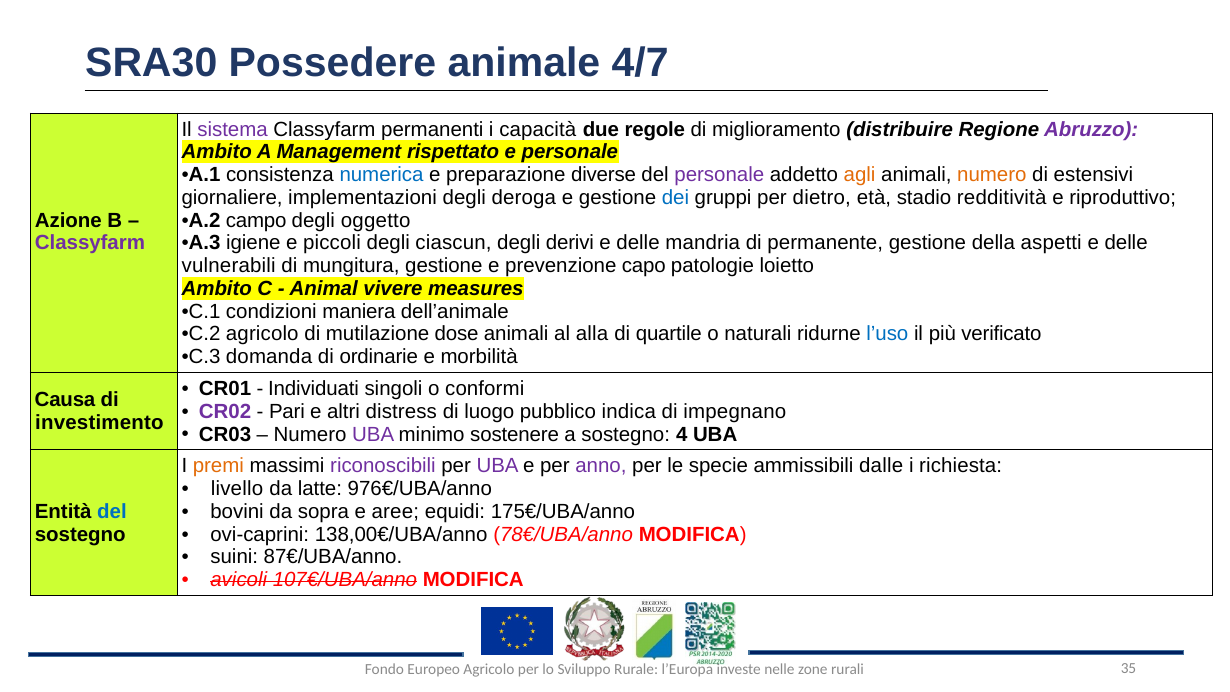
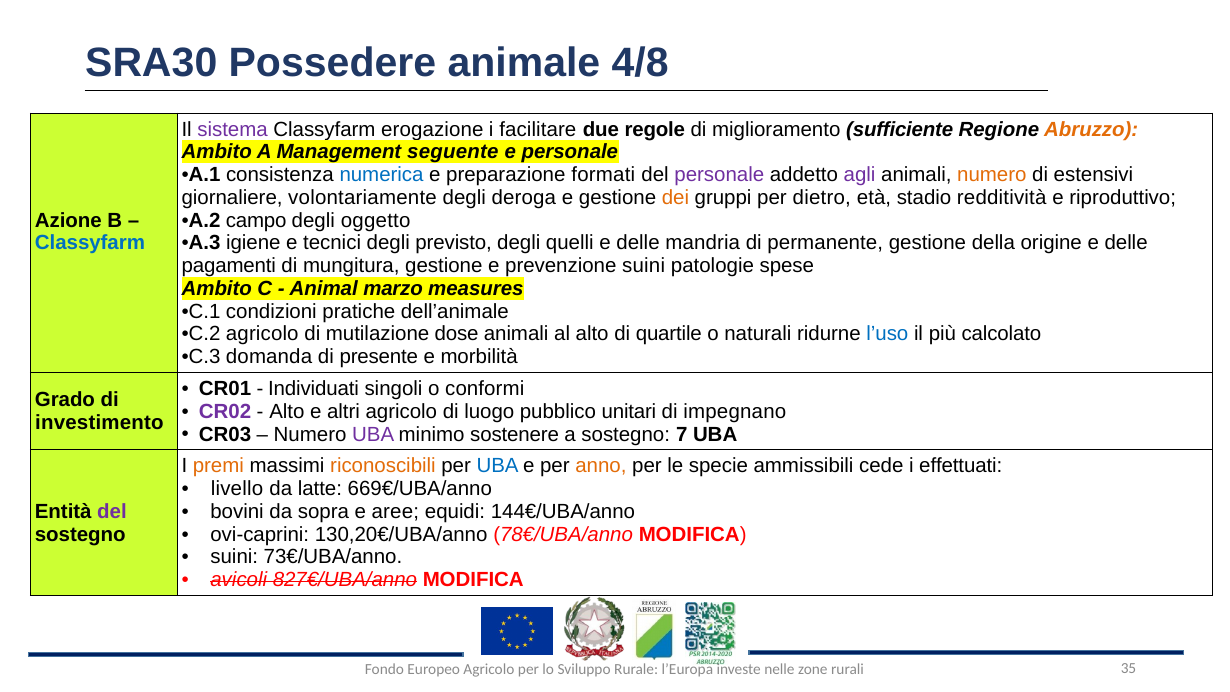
4/7: 4/7 -> 4/8 (640, 63)
permanenti: permanenti -> erogazione (432, 129)
capacità: capacità -> facilitare (538, 129)
distribuire: distribuire -> sufficiente (900, 129)
Abruzzo colour: purple -> orange (1091, 129)
rispettato: rispettato -> seguente (453, 152)
diverse: diverse -> formati (603, 175)
agli colour: orange -> purple (860, 175)
implementazioni: implementazioni -> volontariamente (363, 198)
dei colour: blue -> orange (676, 198)
piccoli: piccoli -> tecnici (332, 243)
ciascun: ciascun -> previsto (454, 243)
derivi: derivi -> quelli (570, 243)
aspetti: aspetti -> origine (1051, 243)
Classyfarm colour: purple -> blue (90, 243)
vulnerabili: vulnerabili -> pagamenti (229, 266)
prevenzione capo: capo -> suini (644, 266)
loietto: loietto -> spese (787, 266)
vivere: vivere -> marzo (393, 289)
maniera: maniera -> pratiche (359, 311)
al alla: alla -> alto (592, 334)
verificato: verificato -> calcolato (1001, 334)
ordinarie: ordinarie -> presente (379, 357)
Causa: Causa -> Grado (65, 400)
Pari: Pari -> Alto (287, 411)
altri distress: distress -> agricolo (401, 411)
indica: indica -> unitari (629, 411)
4: 4 -> 7 (682, 434)
riconoscibili colour: purple -> orange (383, 466)
UBA colour: purple -> blue (498, 466)
anno colour: purple -> orange (601, 466)
dalle: dalle -> cede (881, 466)
richiesta: richiesta -> effettuati (961, 466)
976€/UBA/anno: 976€/UBA/anno -> 669€/UBA/anno (420, 489)
175€/UBA/anno: 175€/UBA/anno -> 144€/UBA/anno (563, 512)
del colour: blue -> purple (112, 512)
138,00€/UBA/anno: 138,00€/UBA/anno -> 130,20€/UBA/anno (401, 534)
87€/UBA/anno: 87€/UBA/anno -> 73€/UBA/anno (333, 557)
107€/UBA/anno: 107€/UBA/anno -> 827€/UBA/anno (345, 580)
